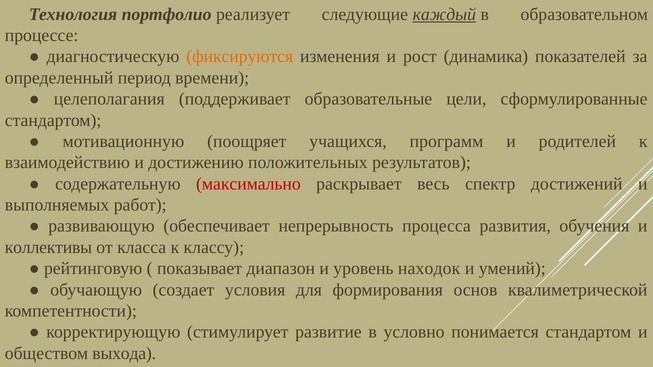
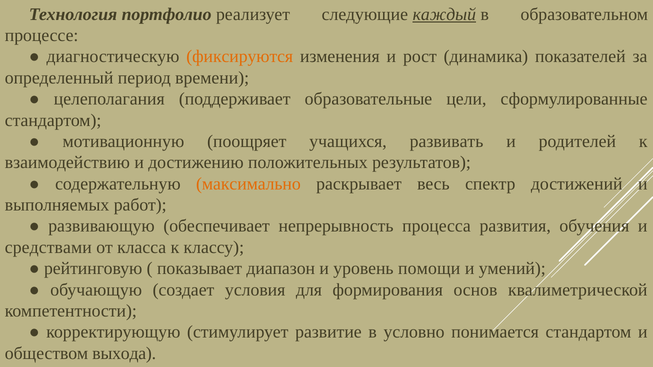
программ: программ -> развивать (446, 141)
максимально colour: red -> orange (248, 184)
коллективы: коллективы -> средствами (48, 248)
находок: находок -> помощи (429, 269)
